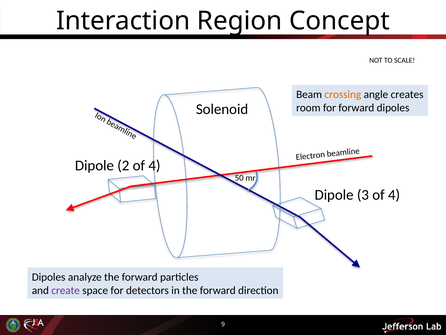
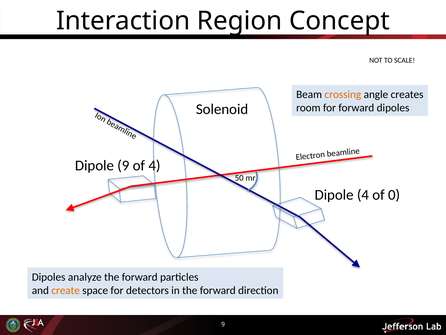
Dipole 2: 2 -> 9 (123, 165)
Dipole 3: 3 -> 4 (363, 195)
4: 4 -> 0 (394, 195)
create colour: purple -> orange (66, 290)
